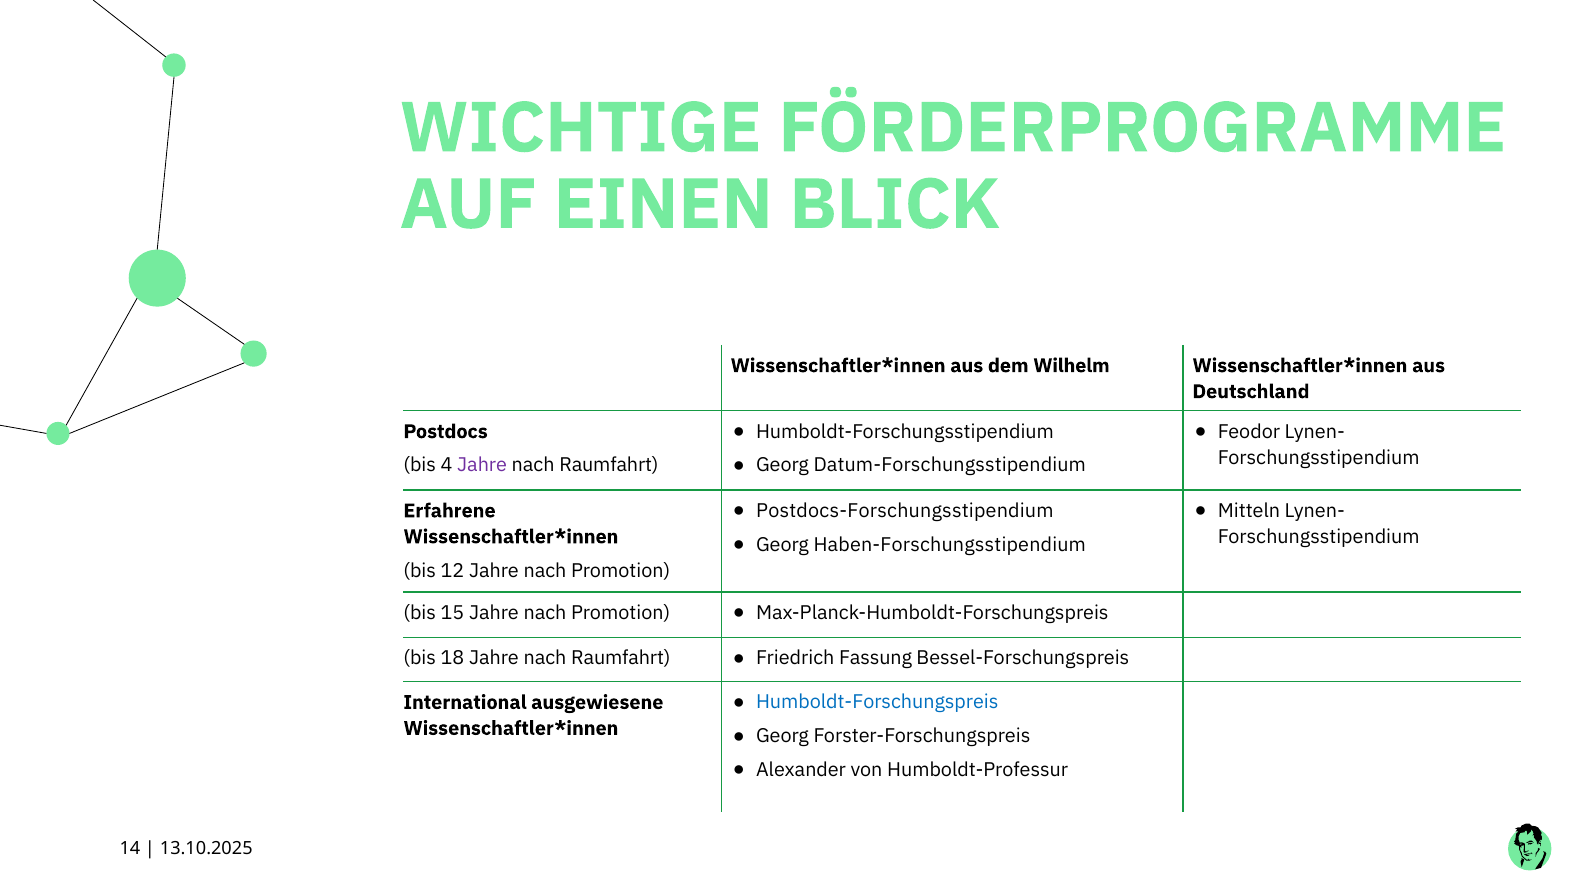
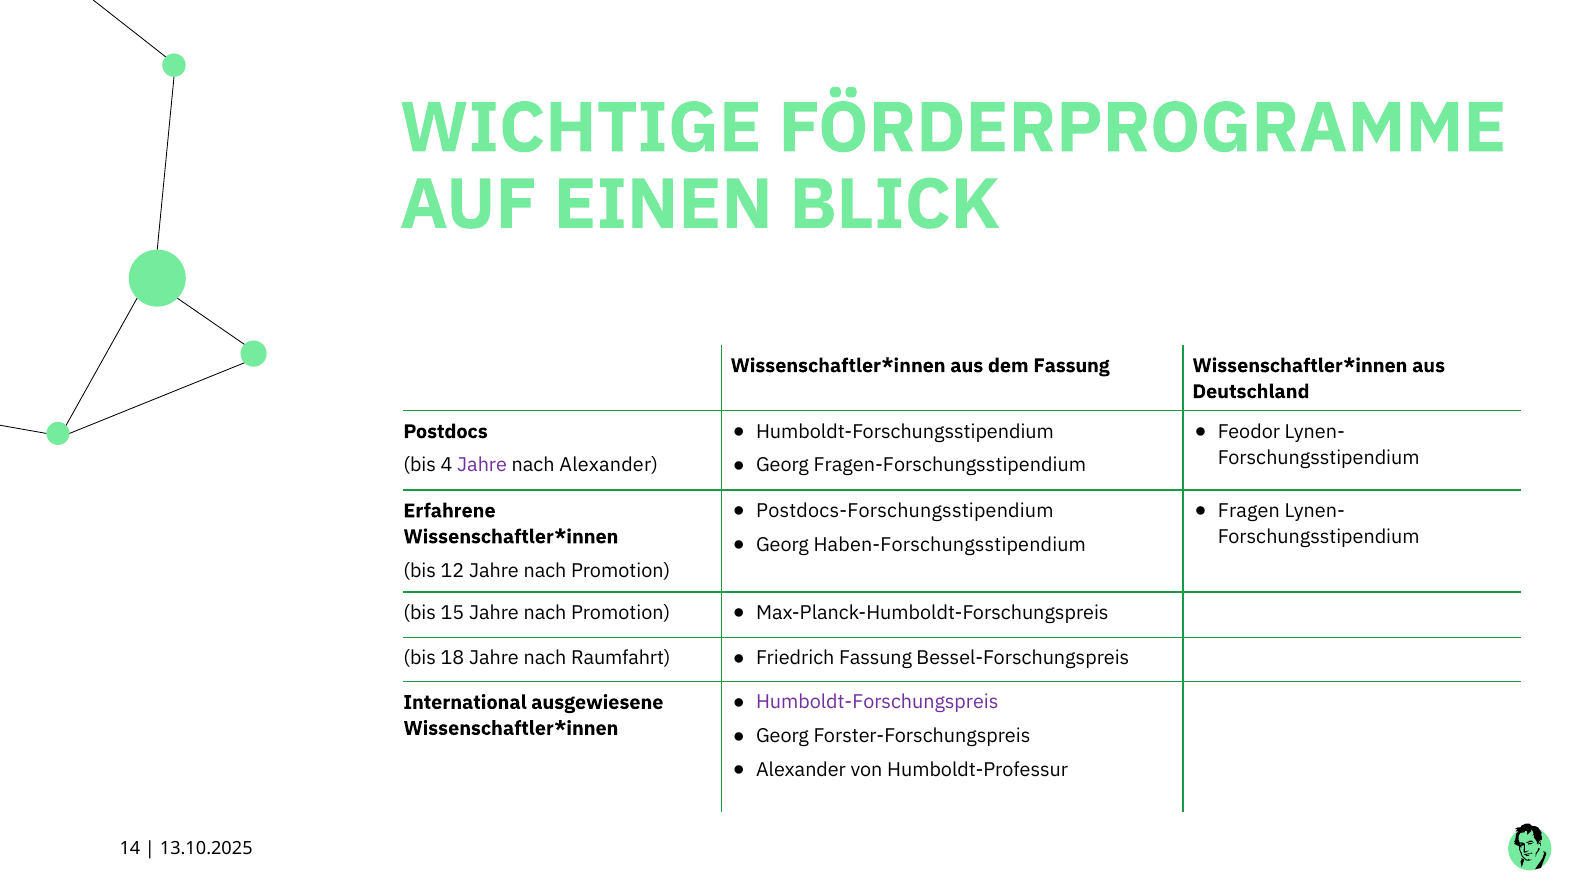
dem Wilhelm: Wilhelm -> Fassung (1071, 366)
Datum-Forschungsstipendium: Datum-Forschungsstipendium -> Fragen-Forschungsstipendium (950, 466)
Raumfahrt: Raumfahrt -> Alexander (609, 466)
Mitteln: Mitteln -> Fragen (1249, 511)
Humboldt-Forschungspreis colour: blue -> purple (877, 703)
